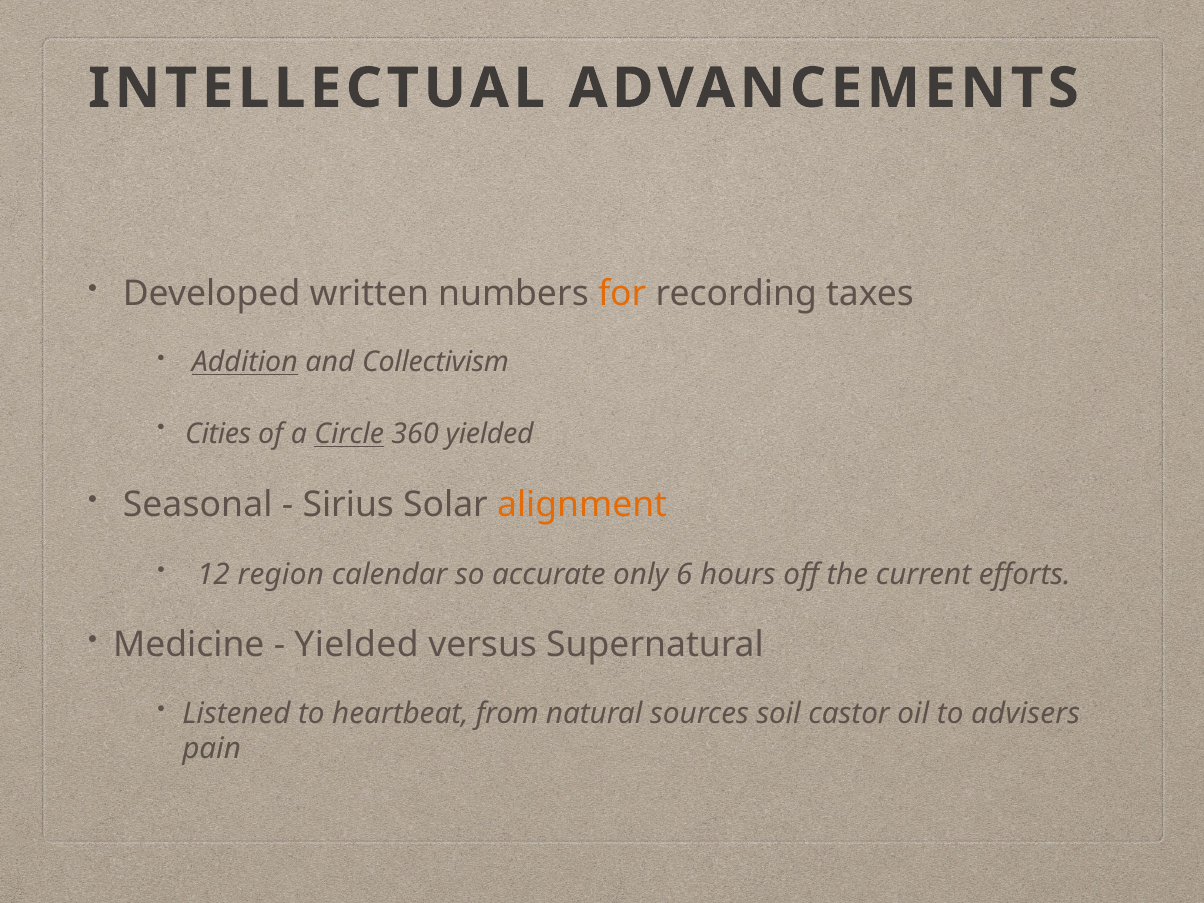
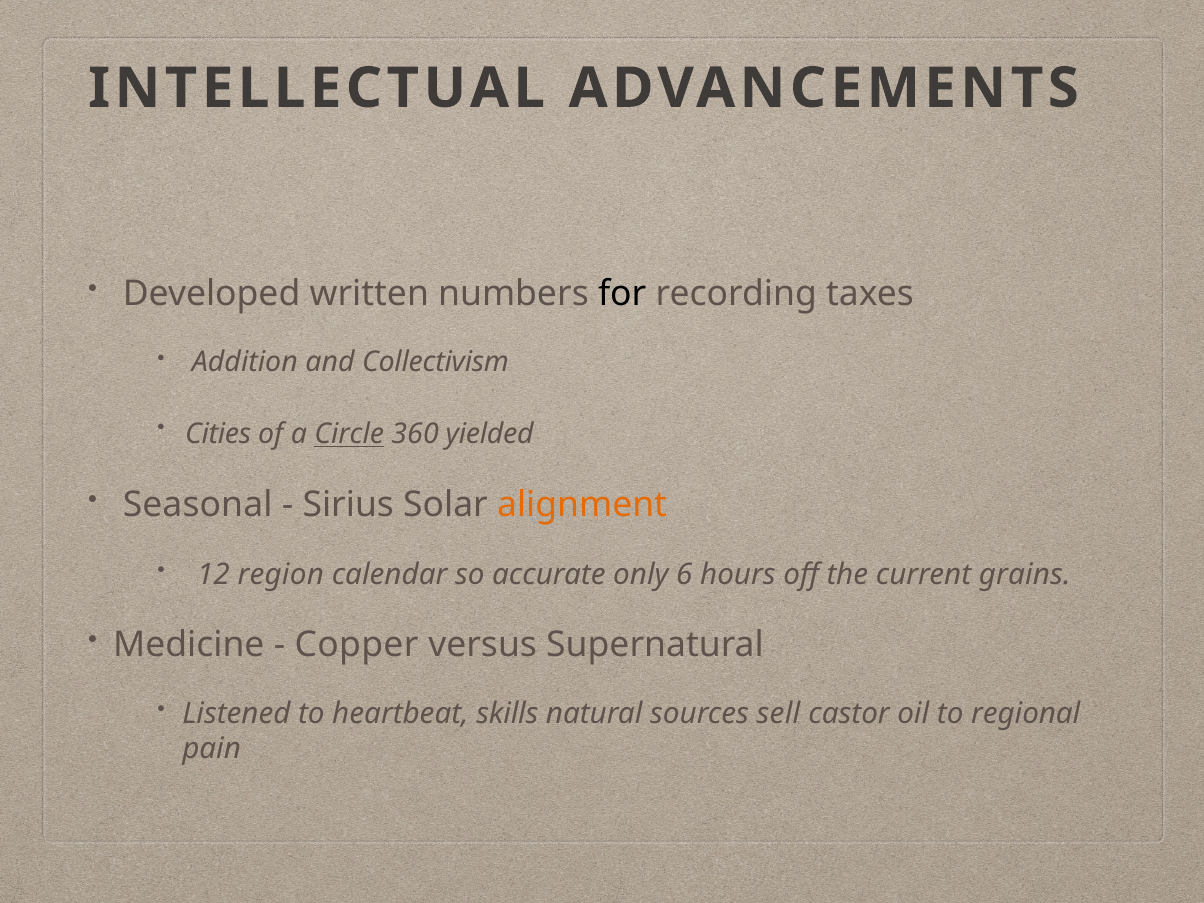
for colour: orange -> black (622, 294)
Addition underline: present -> none (245, 362)
efforts: efforts -> grains (1025, 574)
Yielded: Yielded -> Copper (357, 644)
from: from -> skills (507, 714)
soil: soil -> sell (778, 714)
advisers: advisers -> regional (1026, 714)
